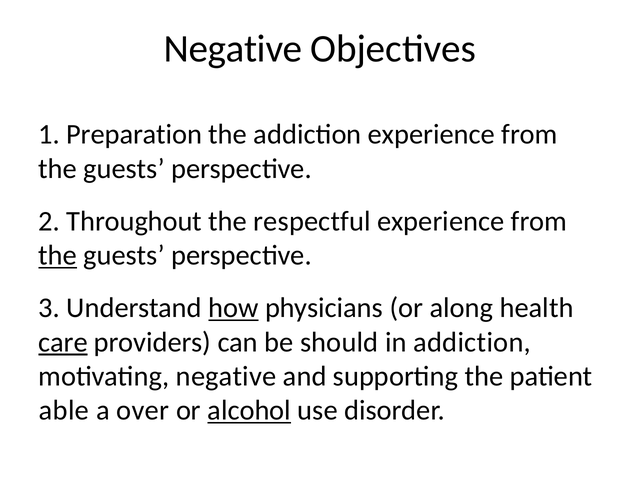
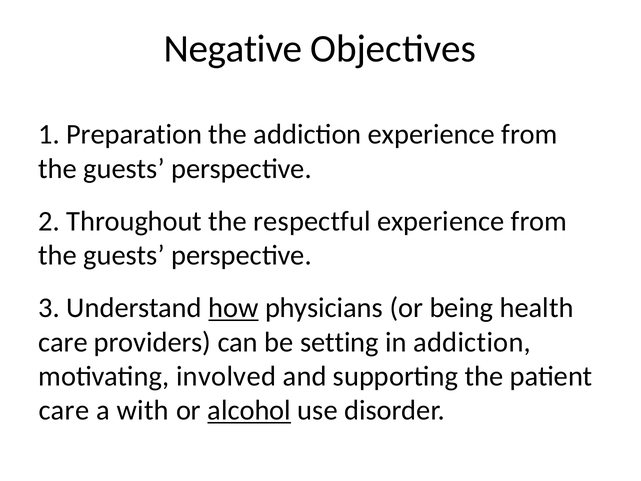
the underline: present -> none (58, 255)
along: along -> being (461, 308)
care underline: present -> none (63, 342)
should: should -> setting (339, 342)
motivating negative: negative -> involved (226, 376)
able: able -> care (64, 410)
over: over -> with (143, 410)
